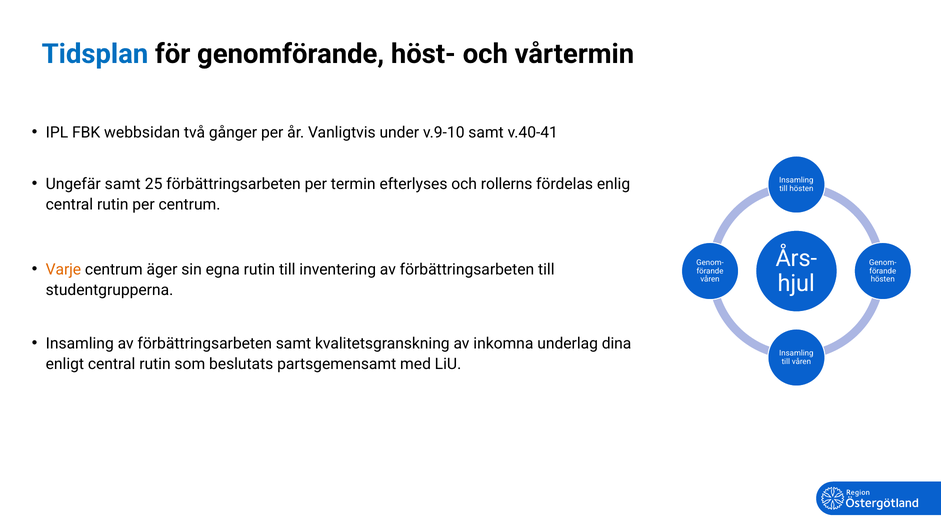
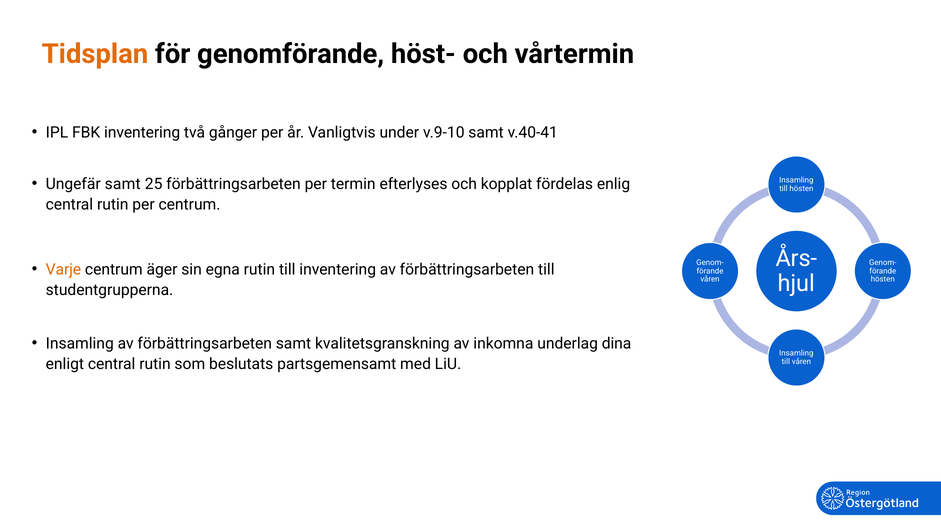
Tidsplan colour: blue -> orange (95, 54)
FBK webbsidan: webbsidan -> inventering (142, 132)
rollerns: rollerns -> kopplat (507, 184)
